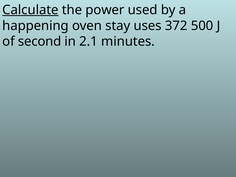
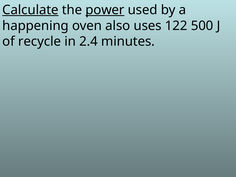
power underline: none -> present (105, 10)
stay: stay -> also (118, 26)
372: 372 -> 122 (176, 26)
second: second -> recycle (40, 41)
2.1: 2.1 -> 2.4 (89, 41)
